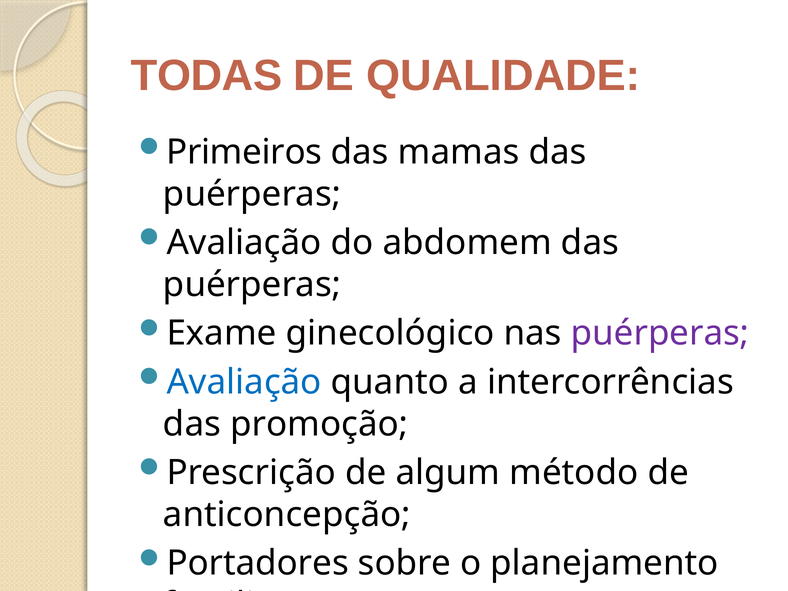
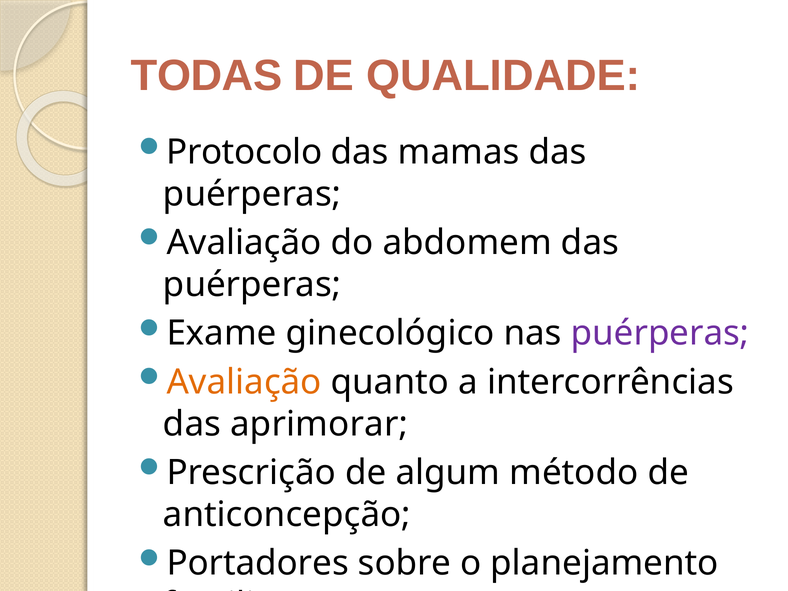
Primeiros: Primeiros -> Protocolo (244, 152)
Avaliação colour: blue -> orange (244, 382)
promoção: promoção -> aprimorar (319, 424)
